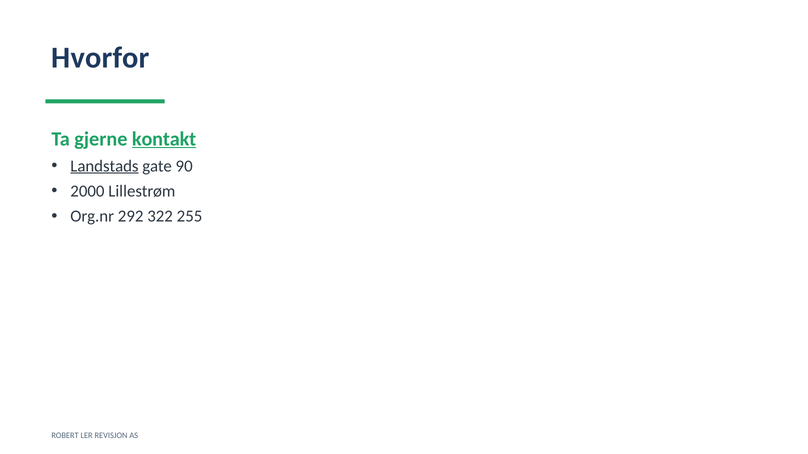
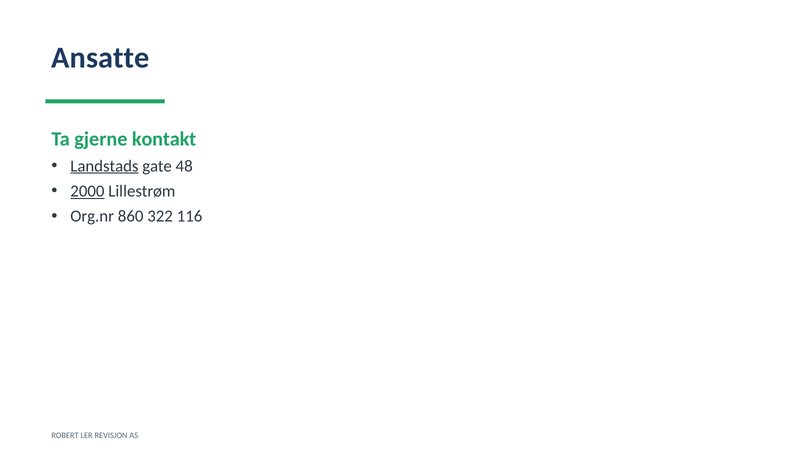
Hvorfor: Hvorfor -> Ansatte (101, 58)
kontakt underline: present -> none (164, 139)
90: 90 -> 48 (184, 166)
2000 underline: none -> present (87, 191)
292: 292 -> 860 (131, 217)
255: 255 -> 116 (190, 217)
